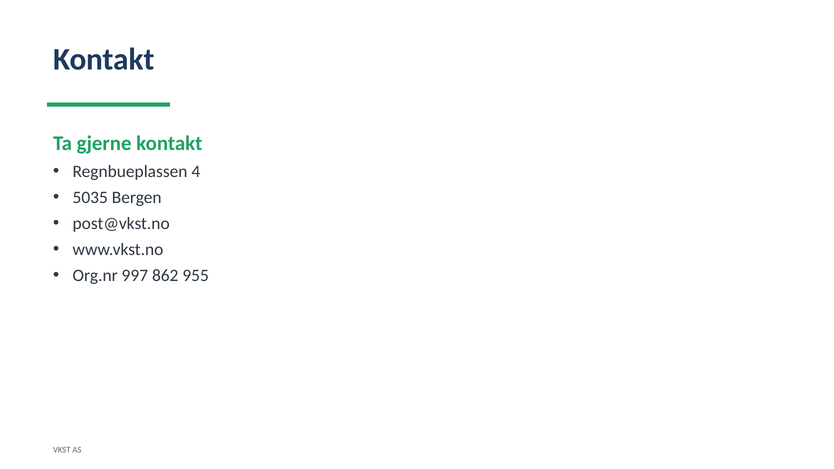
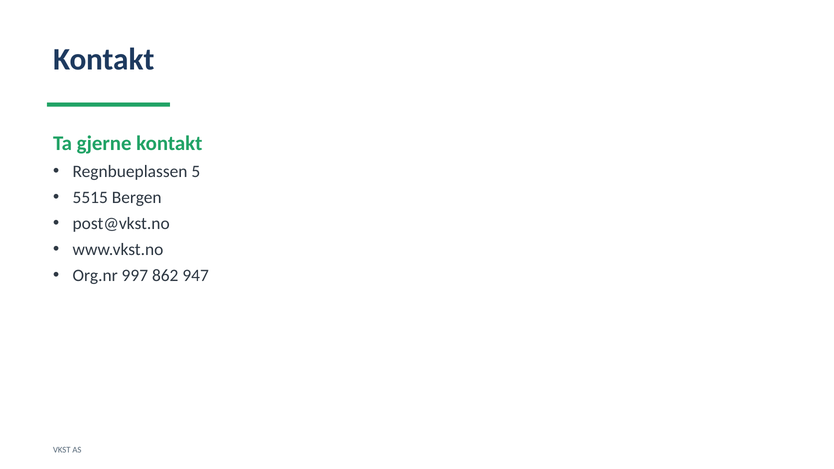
4: 4 -> 5 (196, 171)
5035: 5035 -> 5515 (90, 198)
955: 955 -> 947 (196, 276)
